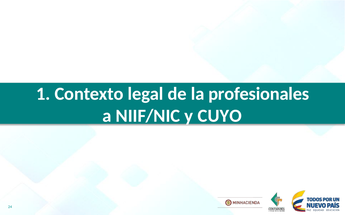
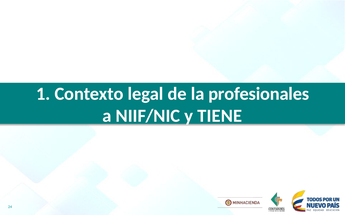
CUYO: CUYO -> TIENE (220, 116)
